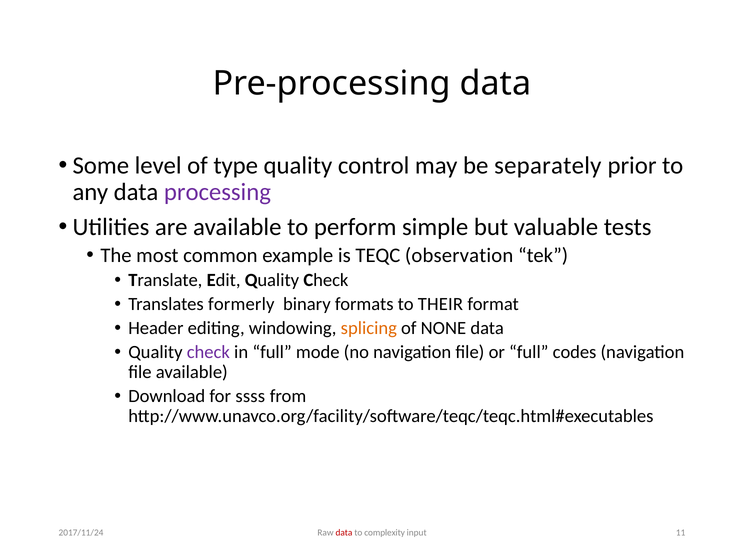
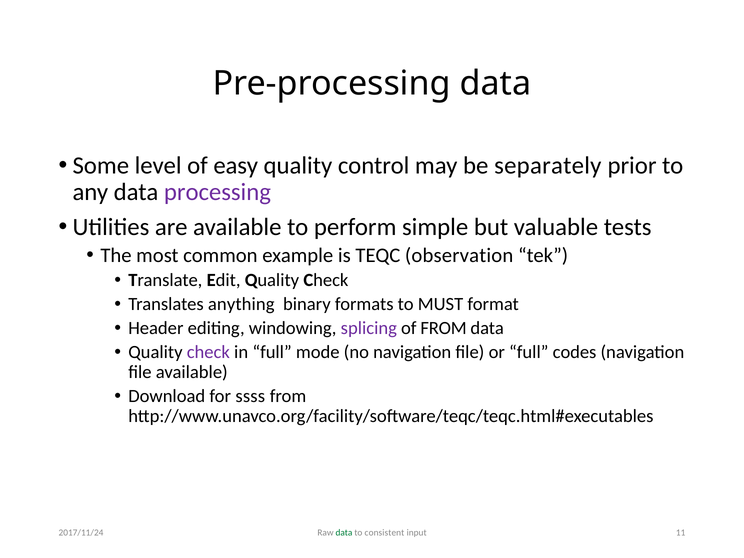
type: type -> easy (236, 166)
formerly: formerly -> anything (241, 304)
THEIR: THEIR -> MUST (441, 304)
splicing colour: orange -> purple (369, 328)
of NONE: NONE -> FROM (444, 328)
data colour: red -> green (344, 533)
complexity: complexity -> consistent (384, 533)
